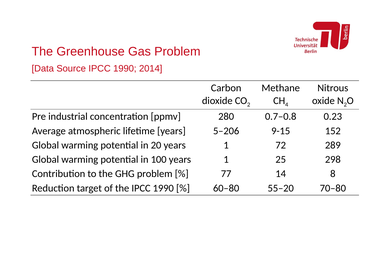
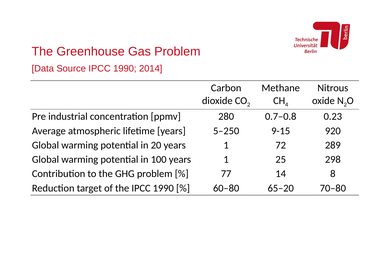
5–206: 5–206 -> 5–250 (226, 131)
152: 152 -> 920 (333, 131)
55–20: 55–20 -> 65–20 (281, 188)
